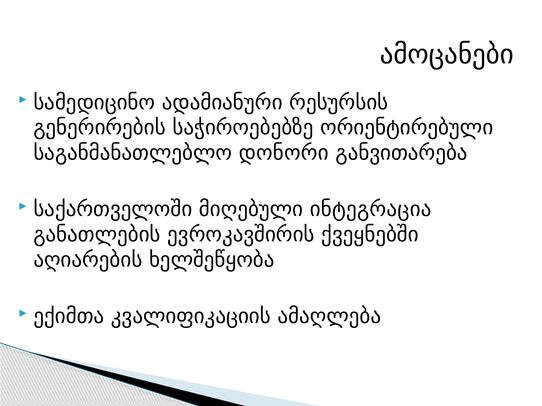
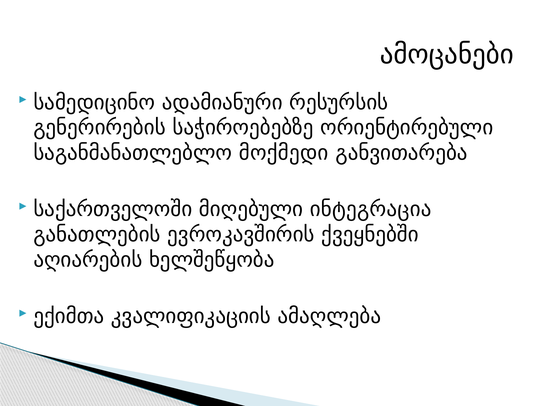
დონორი: დონორი -> მოქმედი (284, 153)
